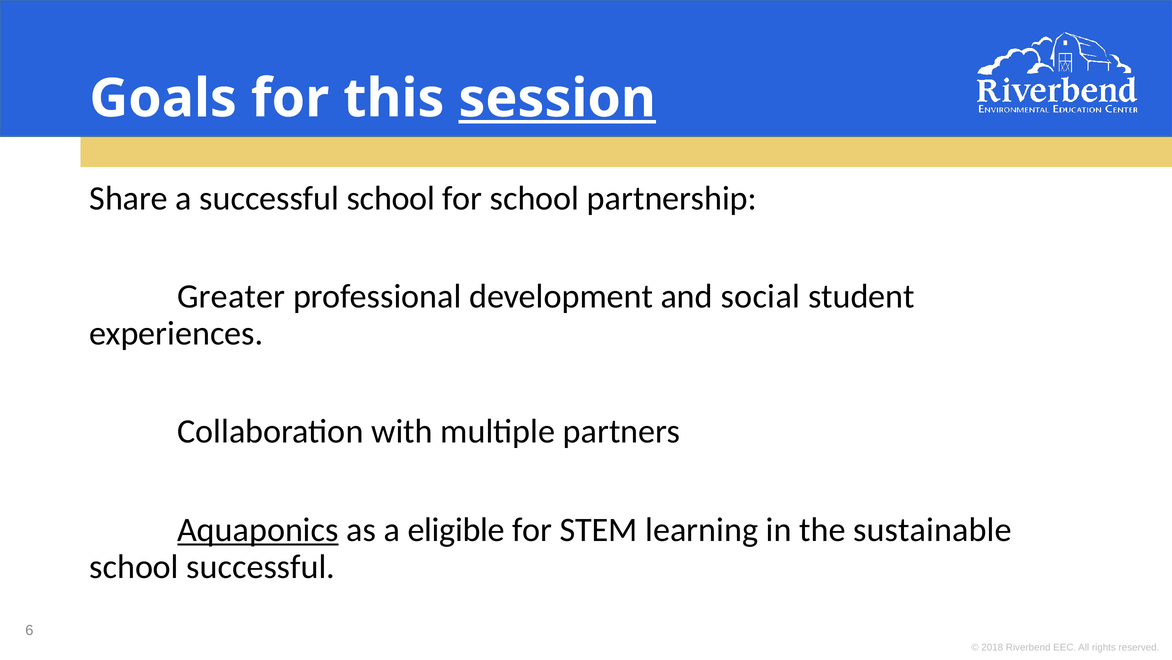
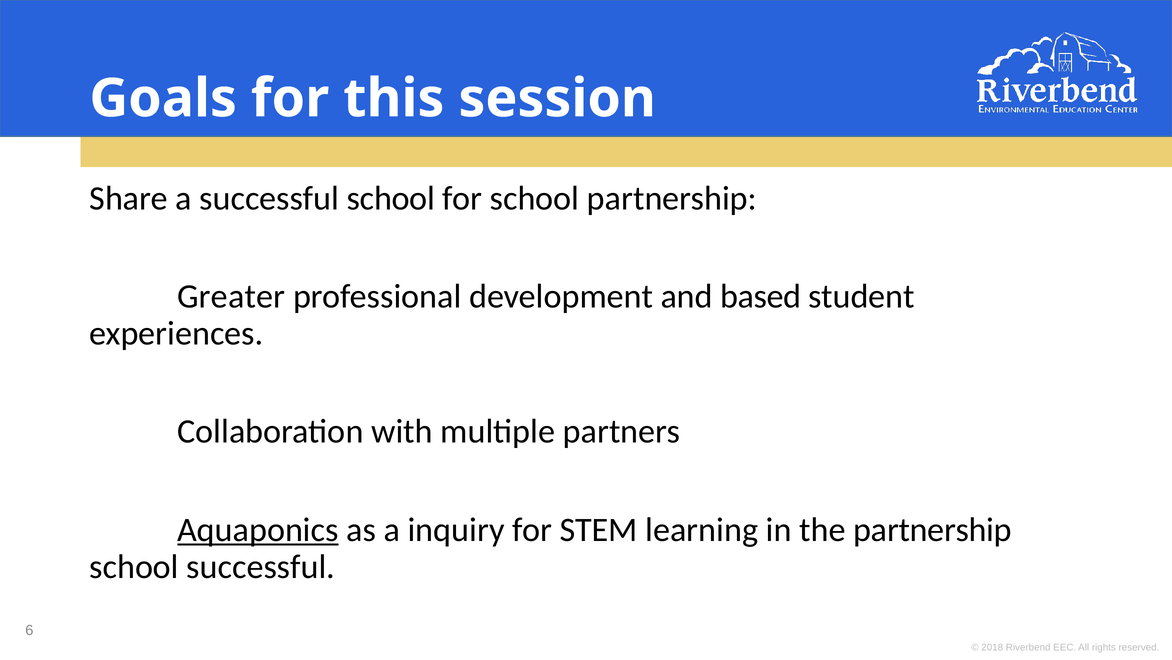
session underline: present -> none (557, 98)
social: social -> based (761, 296)
eligible: eligible -> inquiry (456, 529)
the sustainable: sustainable -> partnership (933, 529)
